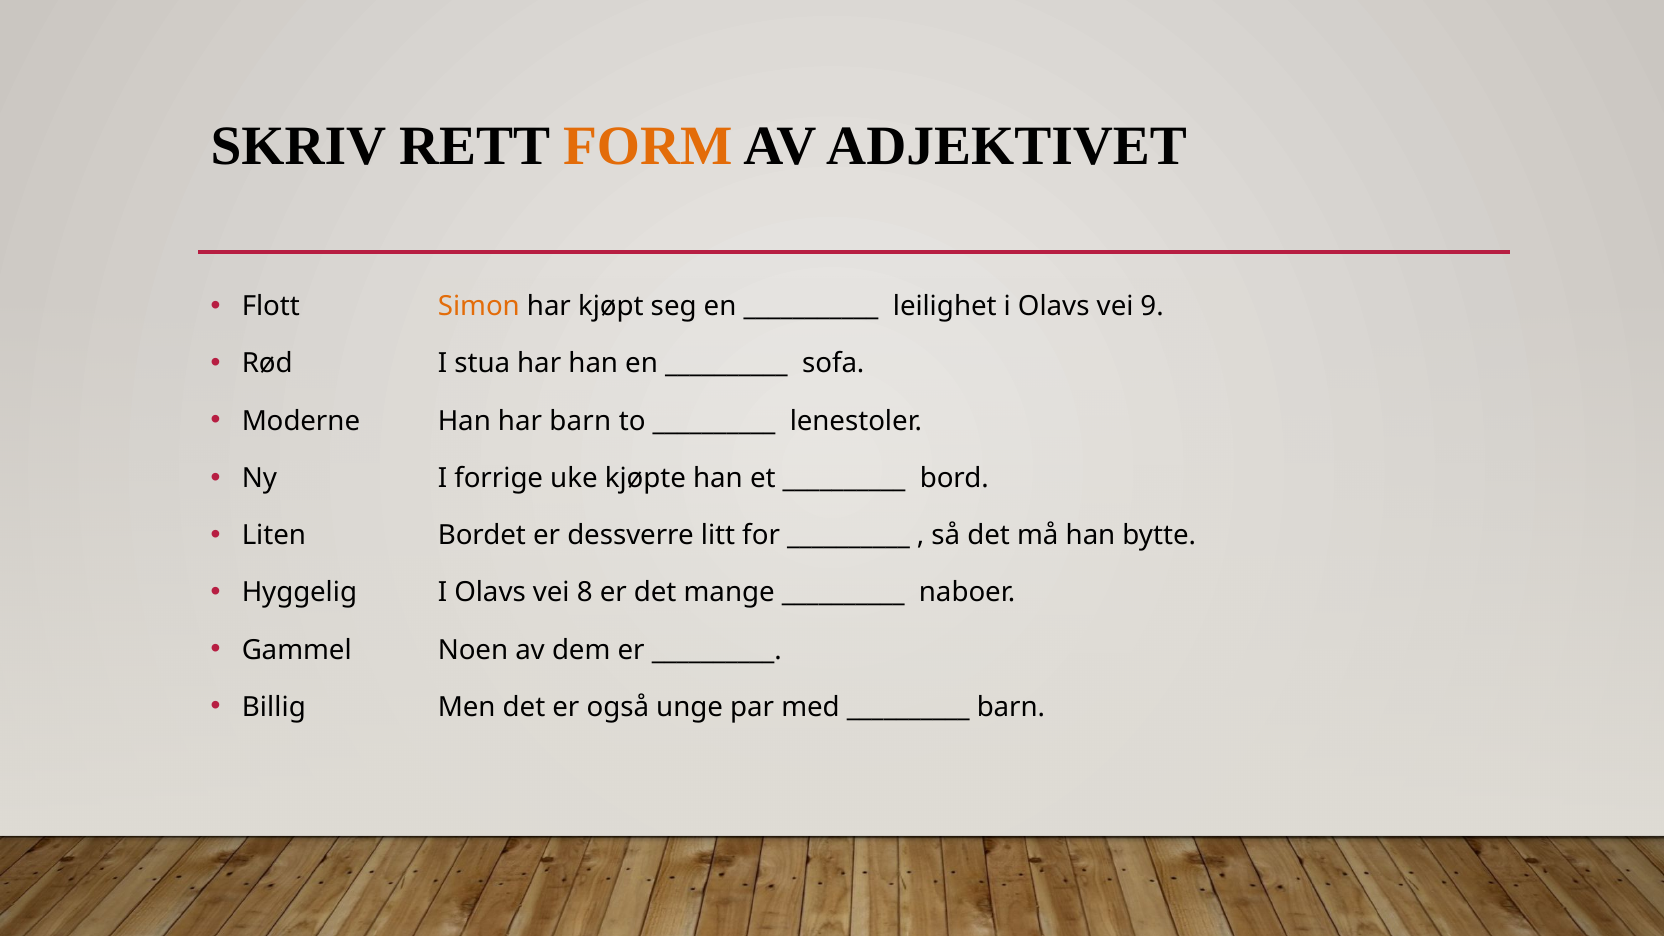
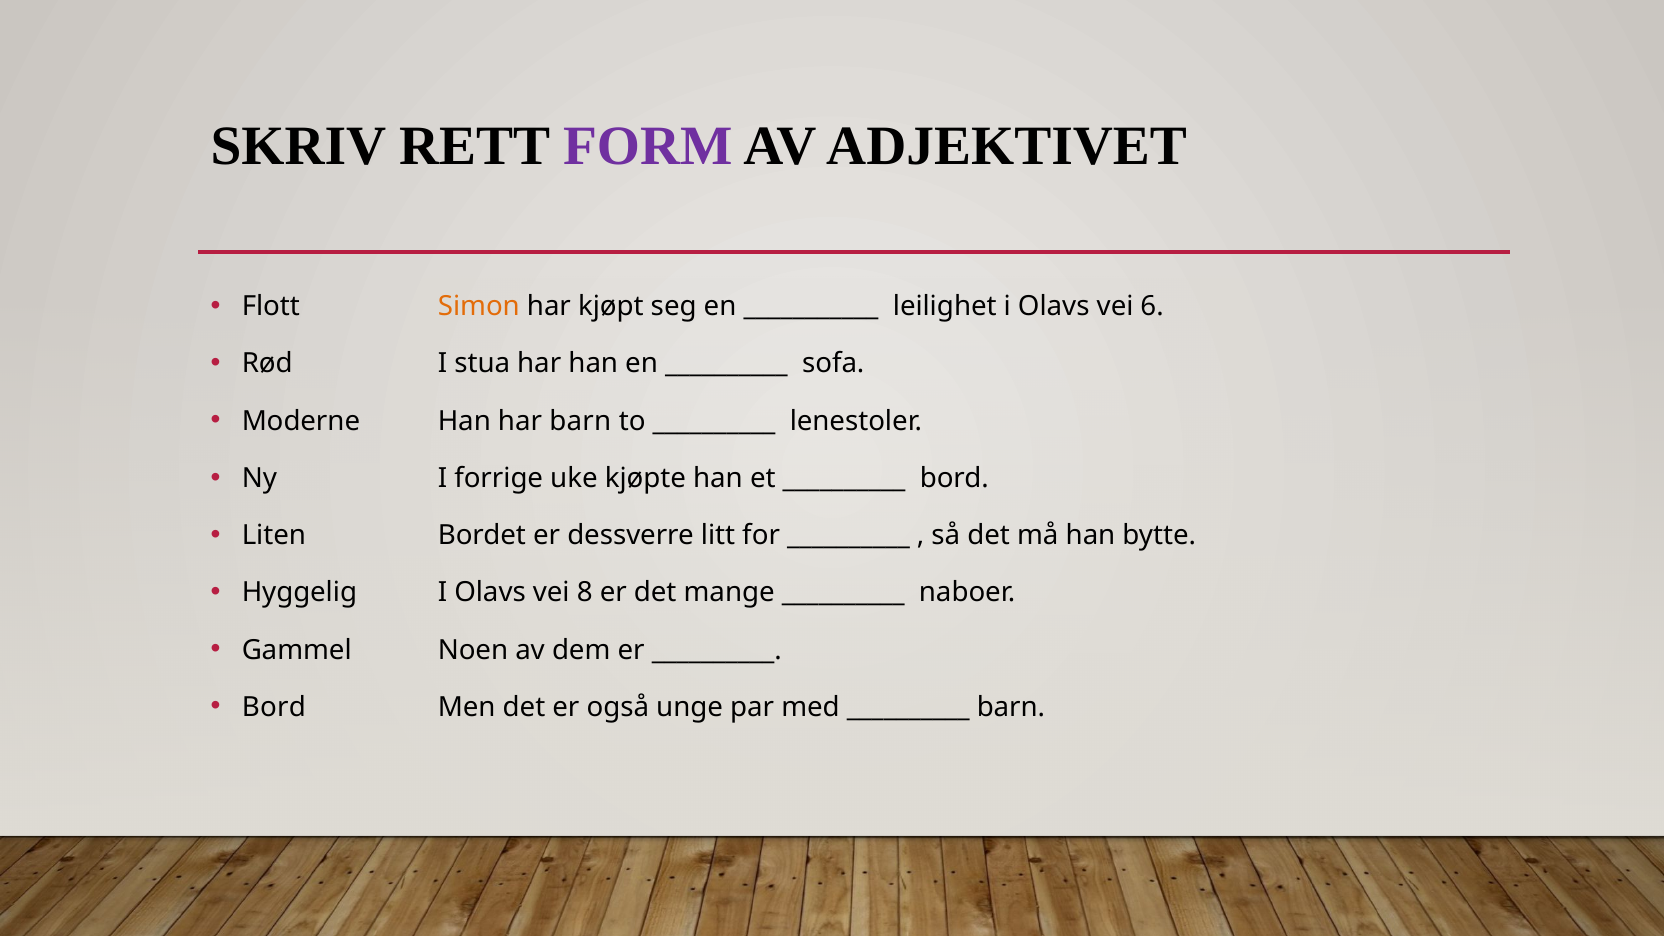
FORM colour: orange -> purple (648, 146)
9: 9 -> 6 (1152, 307)
Billig: Billig -> Bord (274, 707)
